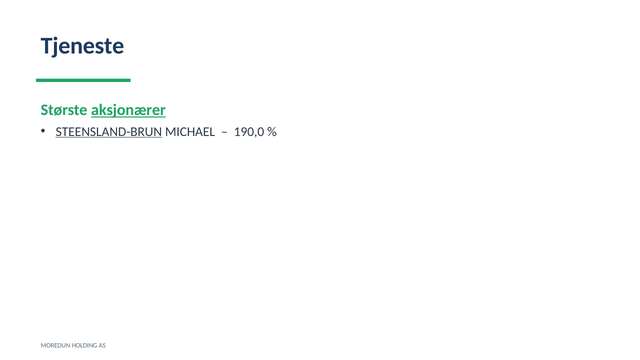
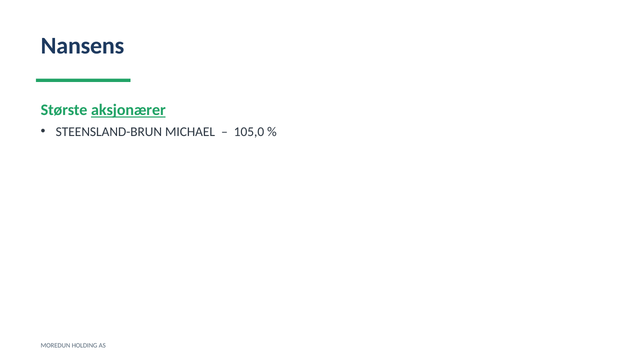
Tjeneste: Tjeneste -> Nansens (82, 46)
STEENSLAND-BRUN underline: present -> none (109, 132)
190,0: 190,0 -> 105,0 (249, 132)
